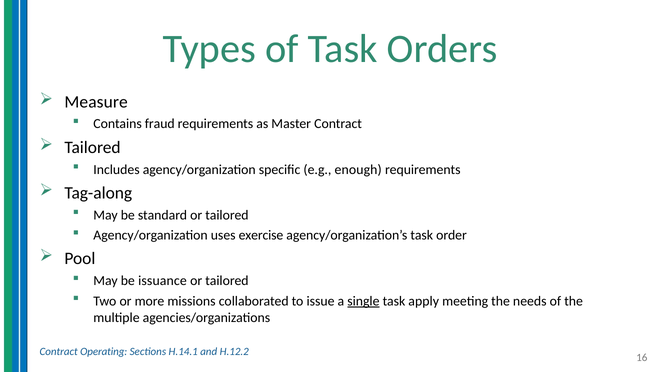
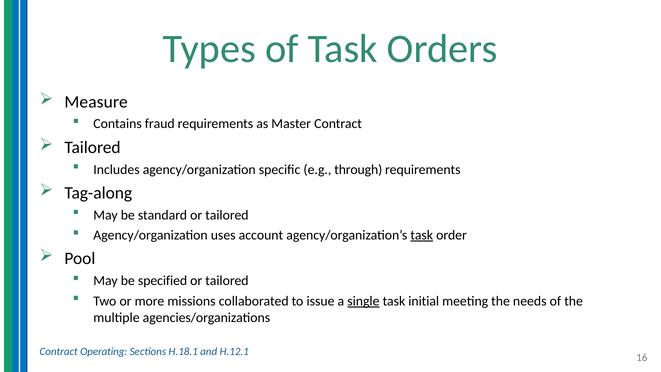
enough: enough -> through (358, 169)
exercise: exercise -> account (261, 235)
task underline: none -> present (422, 235)
issuance: issuance -> specified (163, 281)
apply: apply -> initial (424, 301)
H.14.1: H.14.1 -> H.18.1 (183, 352)
H.12.2: H.12.2 -> H.12.1 (234, 352)
